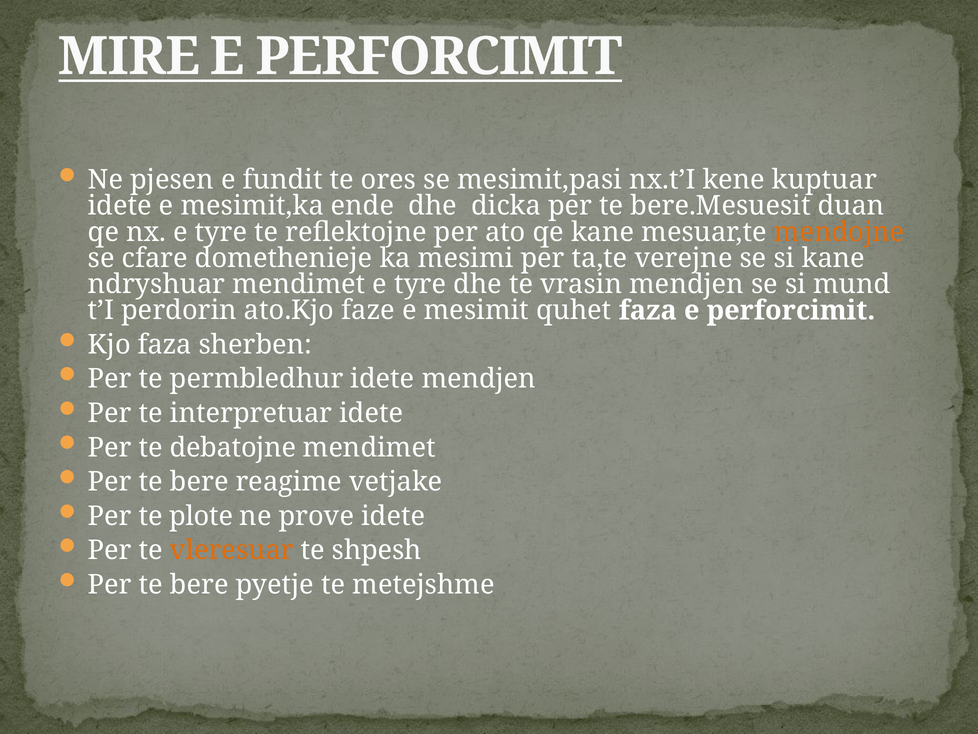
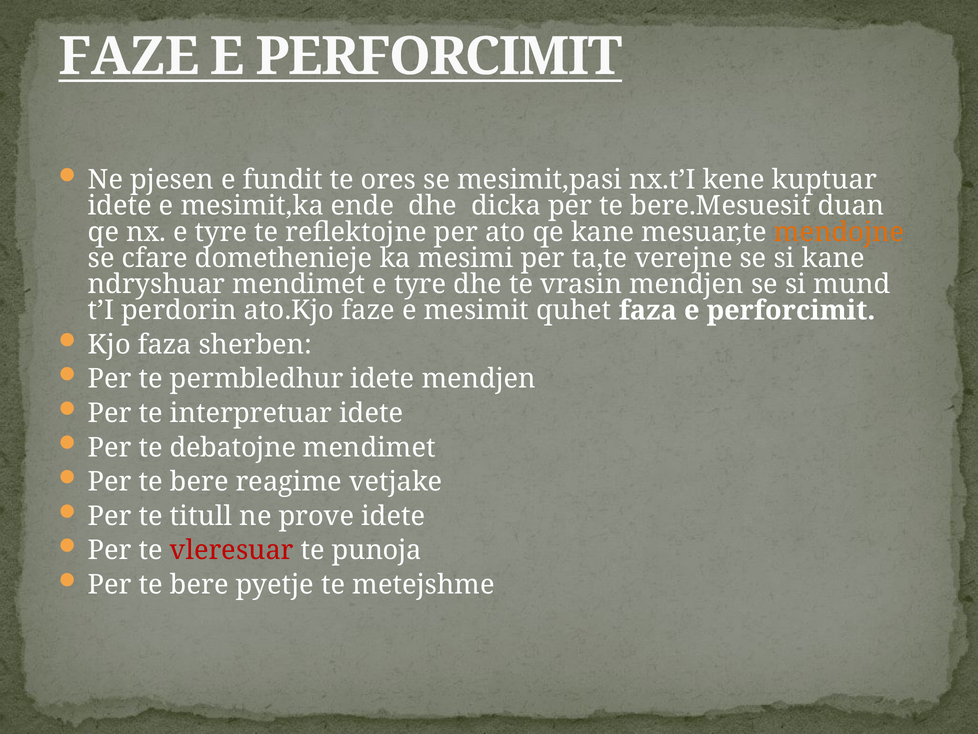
MIRE: MIRE -> FAZE (129, 57)
plote: plote -> titull (201, 516)
vleresuar colour: orange -> red (232, 550)
shpesh: shpesh -> punoja (377, 550)
